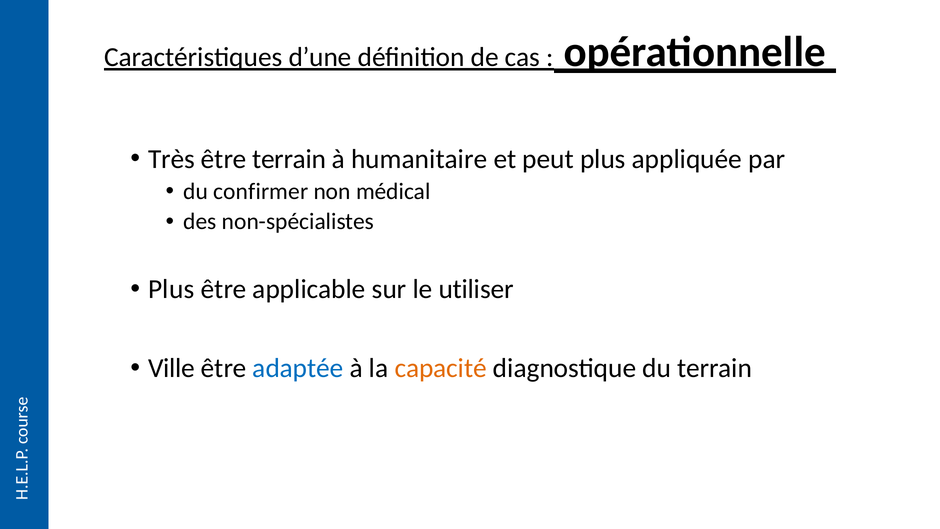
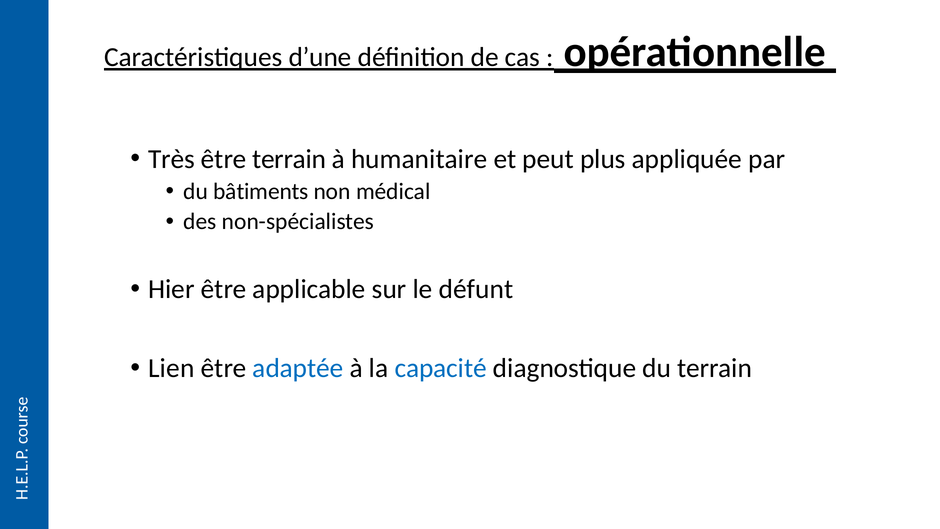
confirmer: confirmer -> bâtiments (261, 191)
Plus: Plus -> Hier (171, 289)
utiliser: utiliser -> défunt (476, 289)
Ville: Ville -> Lien (171, 368)
capacité colour: orange -> blue (441, 368)
